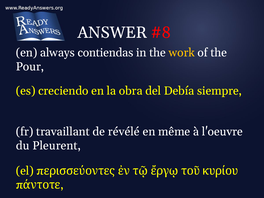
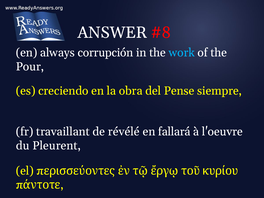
contiendas: contiendas -> corrupción (105, 53)
work colour: yellow -> light blue (182, 53)
Debía: Debía -> Pense (179, 91)
même: même -> fallará (174, 132)
